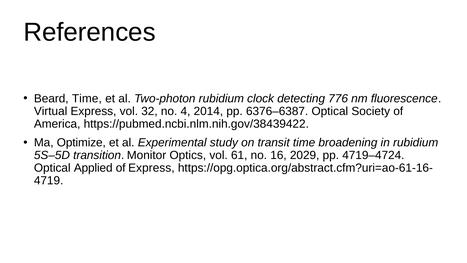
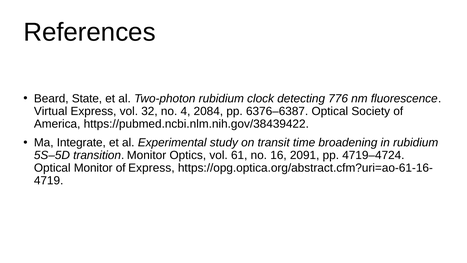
Beard Time: Time -> State (87, 98)
2014: 2014 -> 2084 (208, 111)
Optimize: Optimize -> Integrate (81, 142)
2029: 2029 -> 2091 (305, 155)
Optical Applied: Applied -> Monitor (93, 168)
